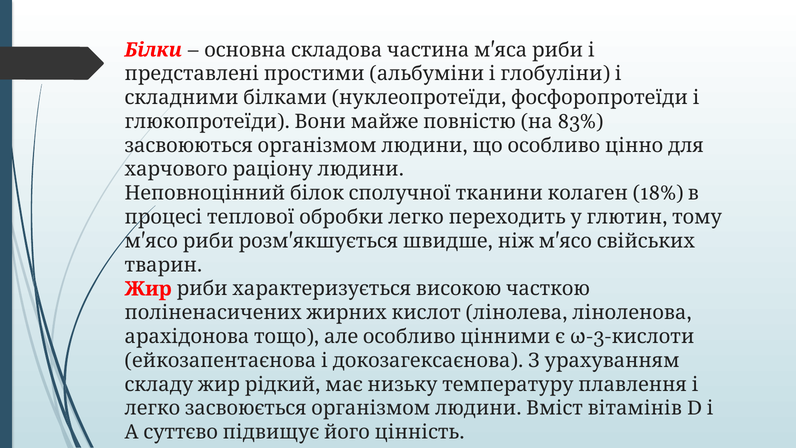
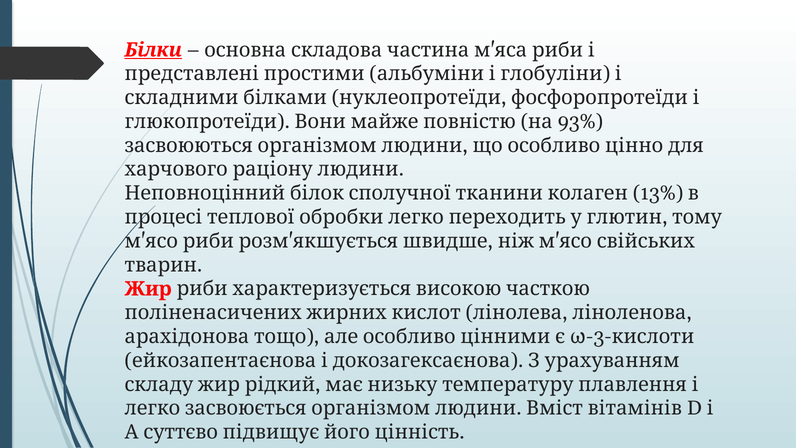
Білки underline: none -> present (153, 50)
83%: 83% -> 93% (580, 122)
18%: 18% -> 13% (658, 193)
